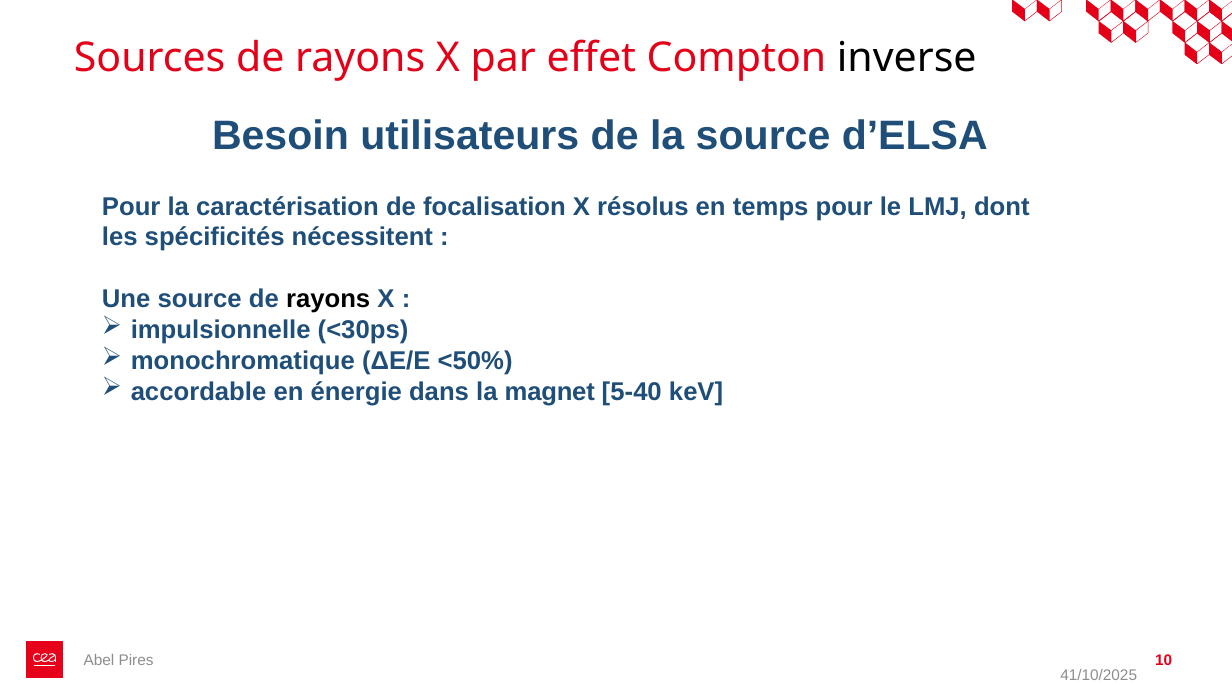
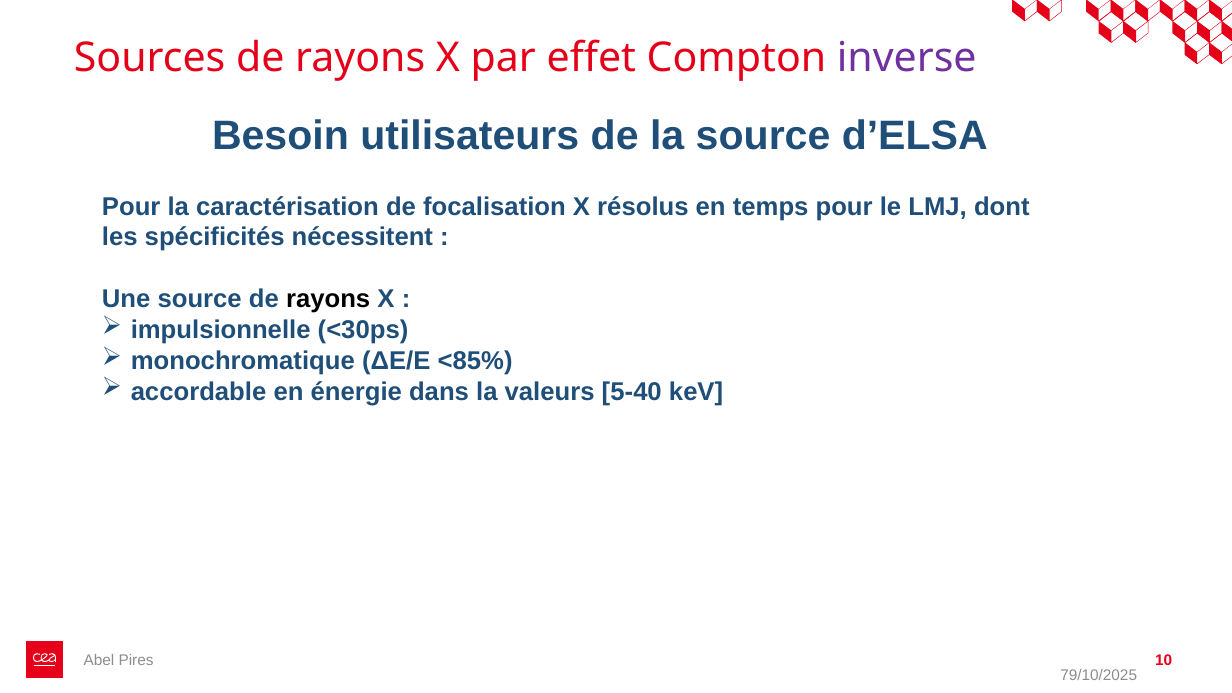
inverse colour: black -> purple (907, 58)
<50%: <50% -> <85% (475, 361)
magnet: magnet -> valeurs (550, 392)
41/10/2025: 41/10/2025 -> 79/10/2025 (1099, 676)
